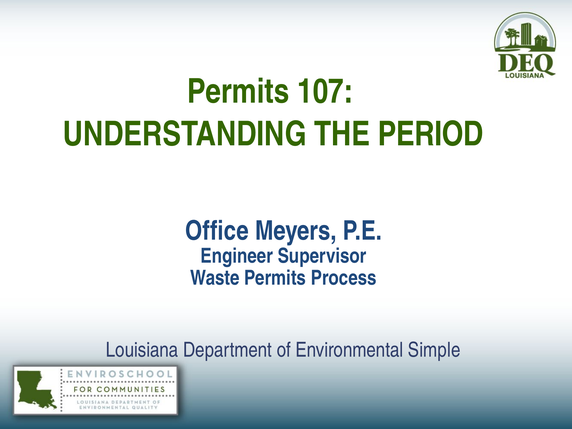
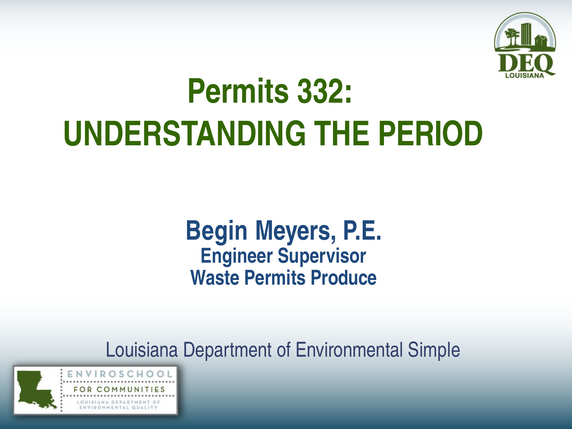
107: 107 -> 332 (325, 92)
Office: Office -> Begin (217, 231)
Process: Process -> Produce (344, 278)
